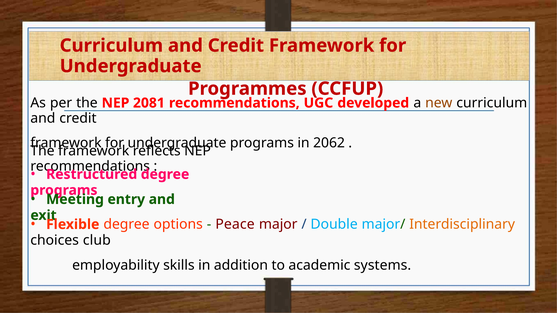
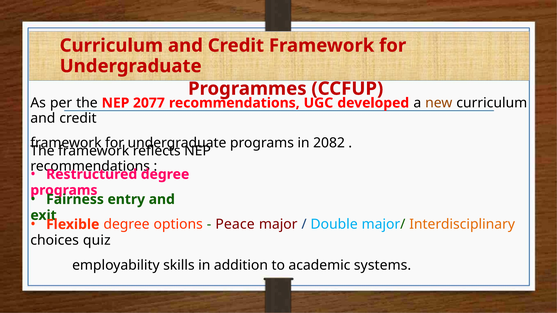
2081: 2081 -> 2077 (149, 103)
2062: 2062 -> 2082 (329, 143)
Meeting: Meeting -> Fairness (75, 200)
club: club -> quiz (97, 241)
